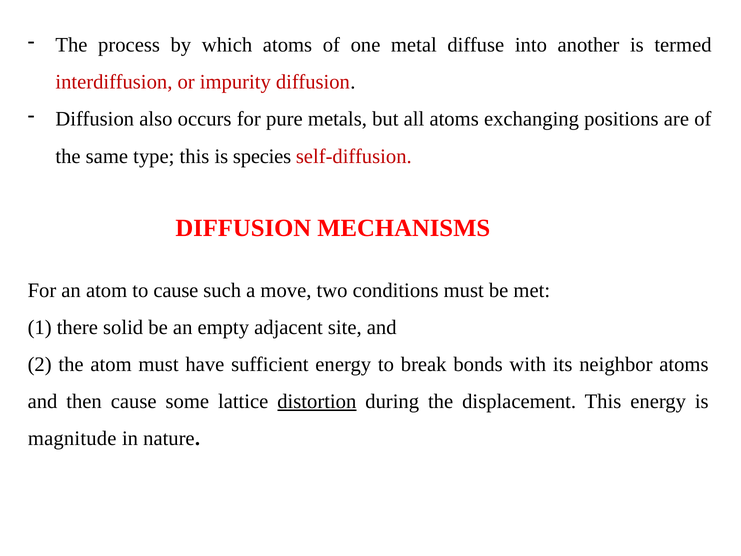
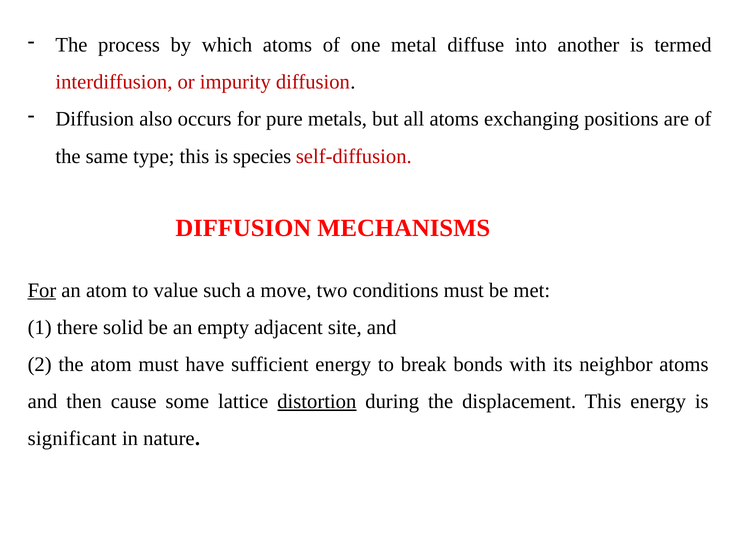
For underline: none -> present (42, 290)
to cause: cause -> value (176, 290)
magnitude: magnitude -> significant (72, 438)
